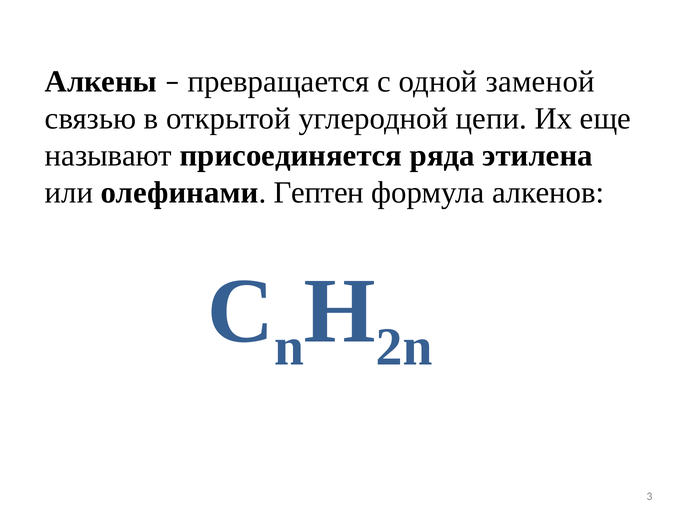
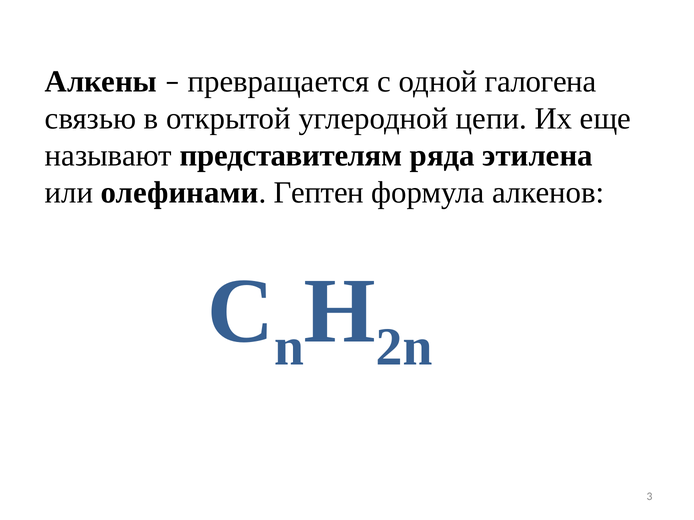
заменой: заменой -> галогена (541, 81)
присоединяется: присоединяется -> представителям (291, 156)
